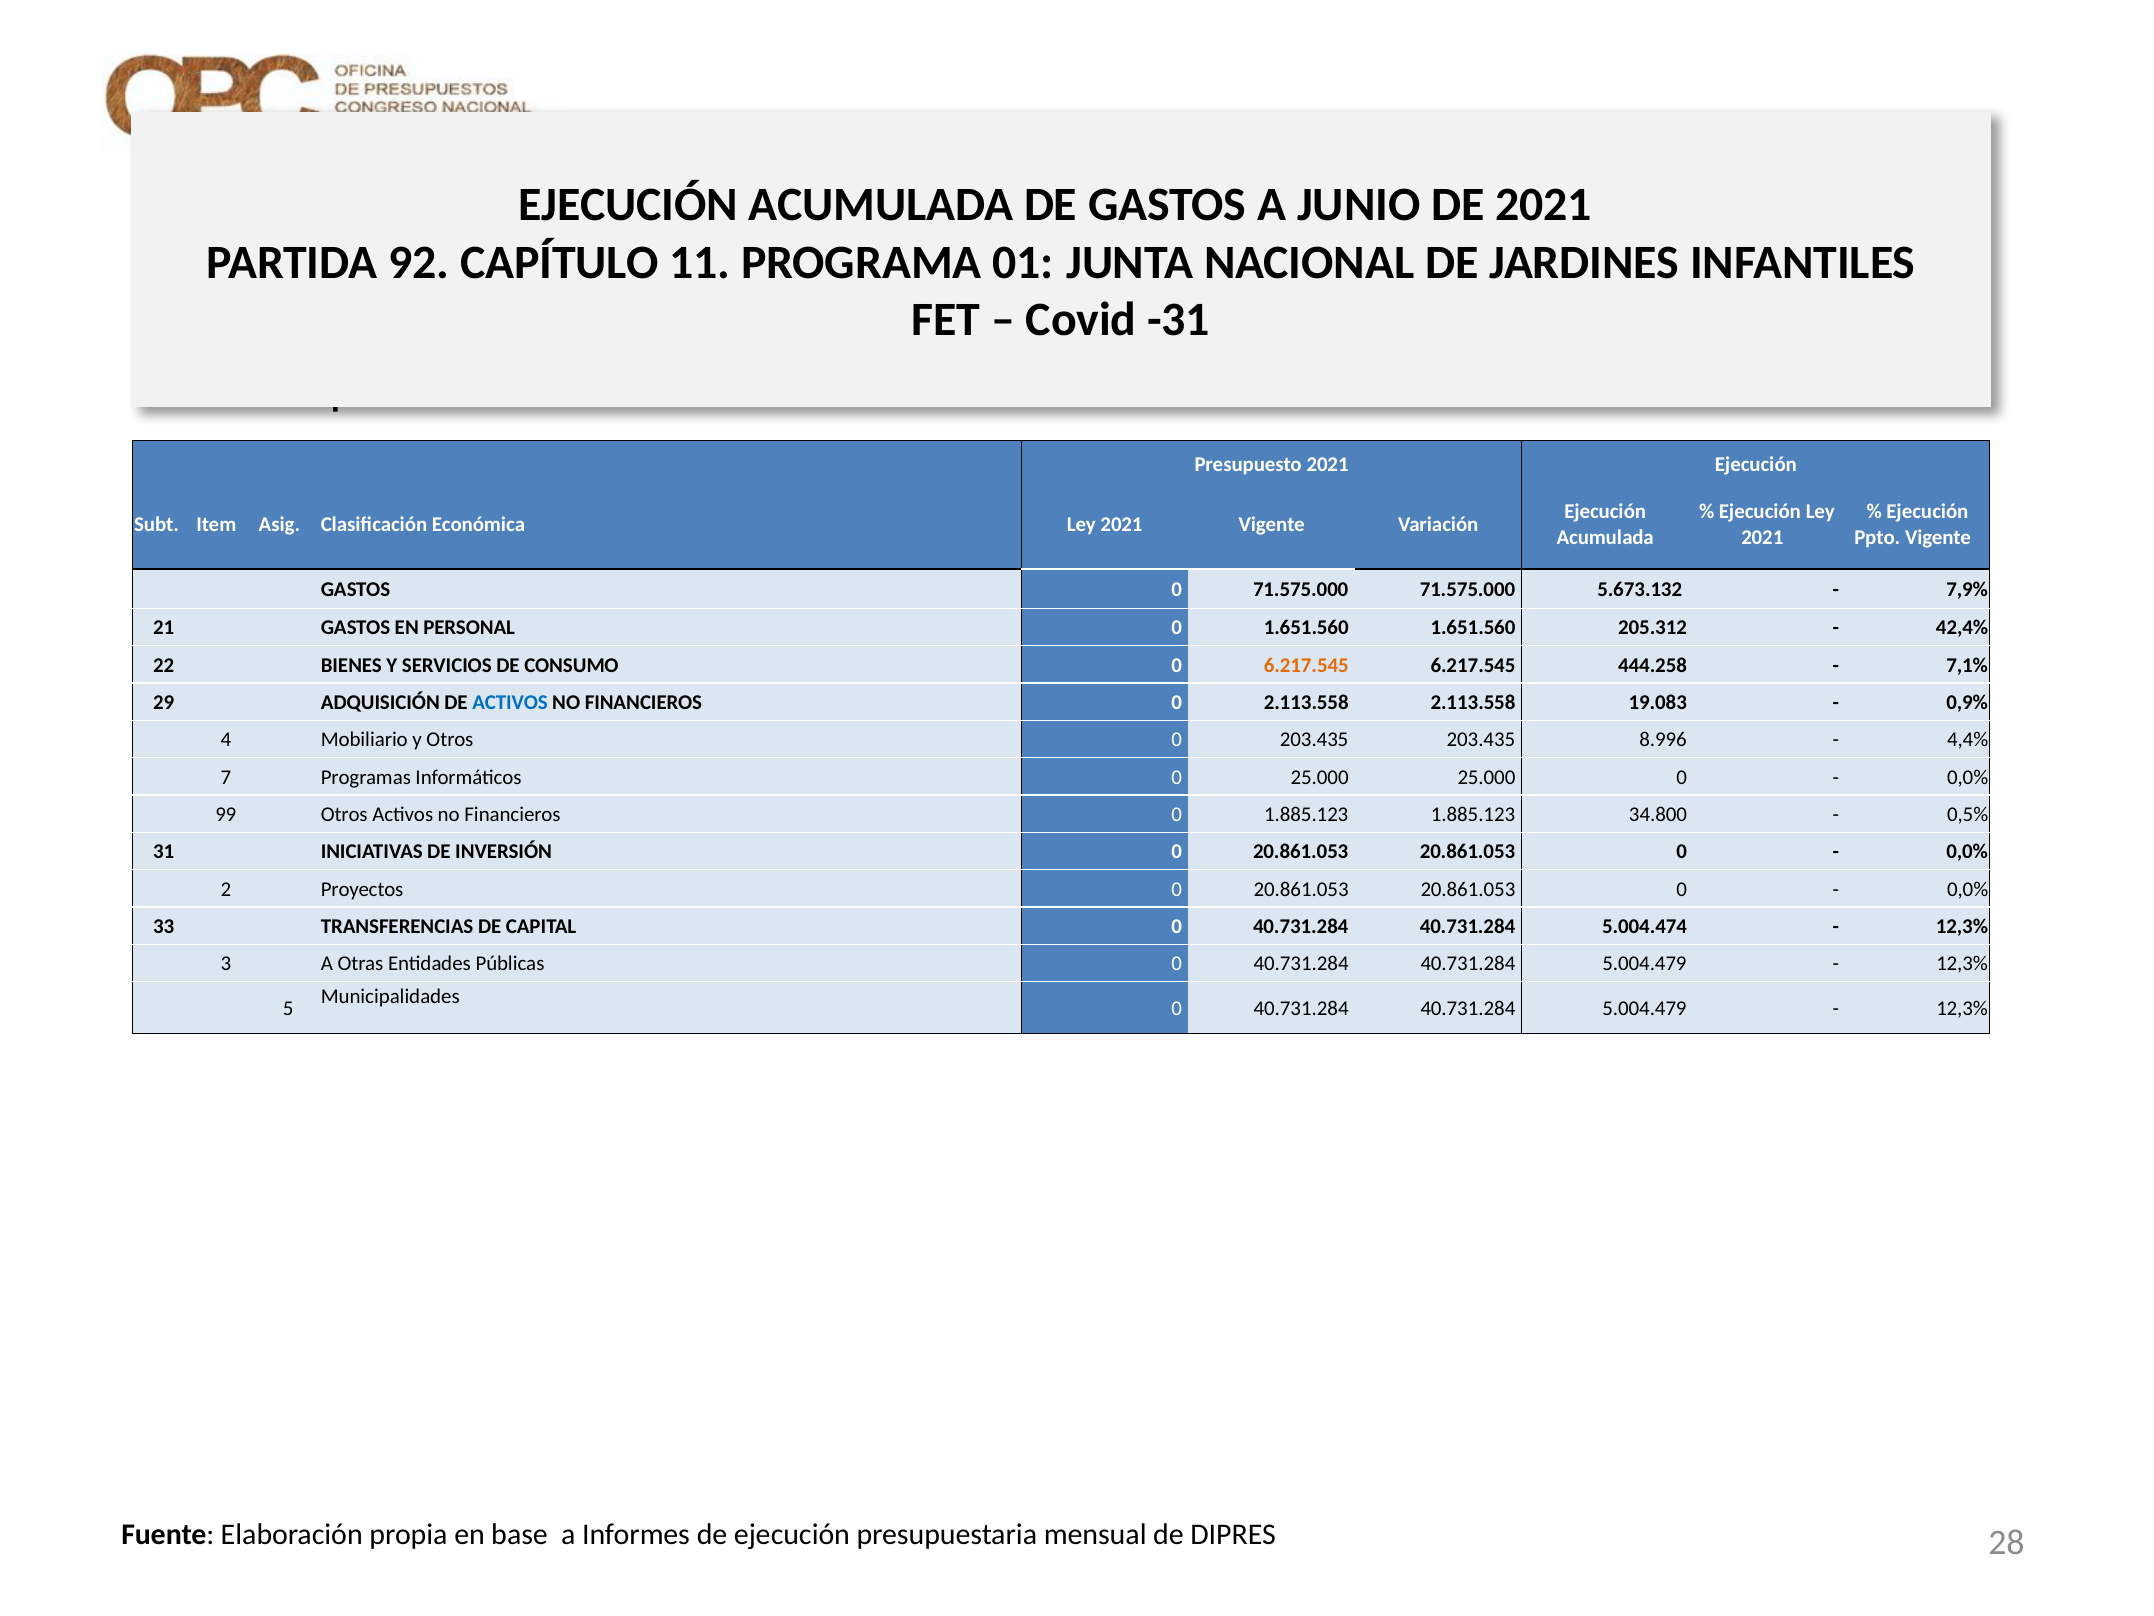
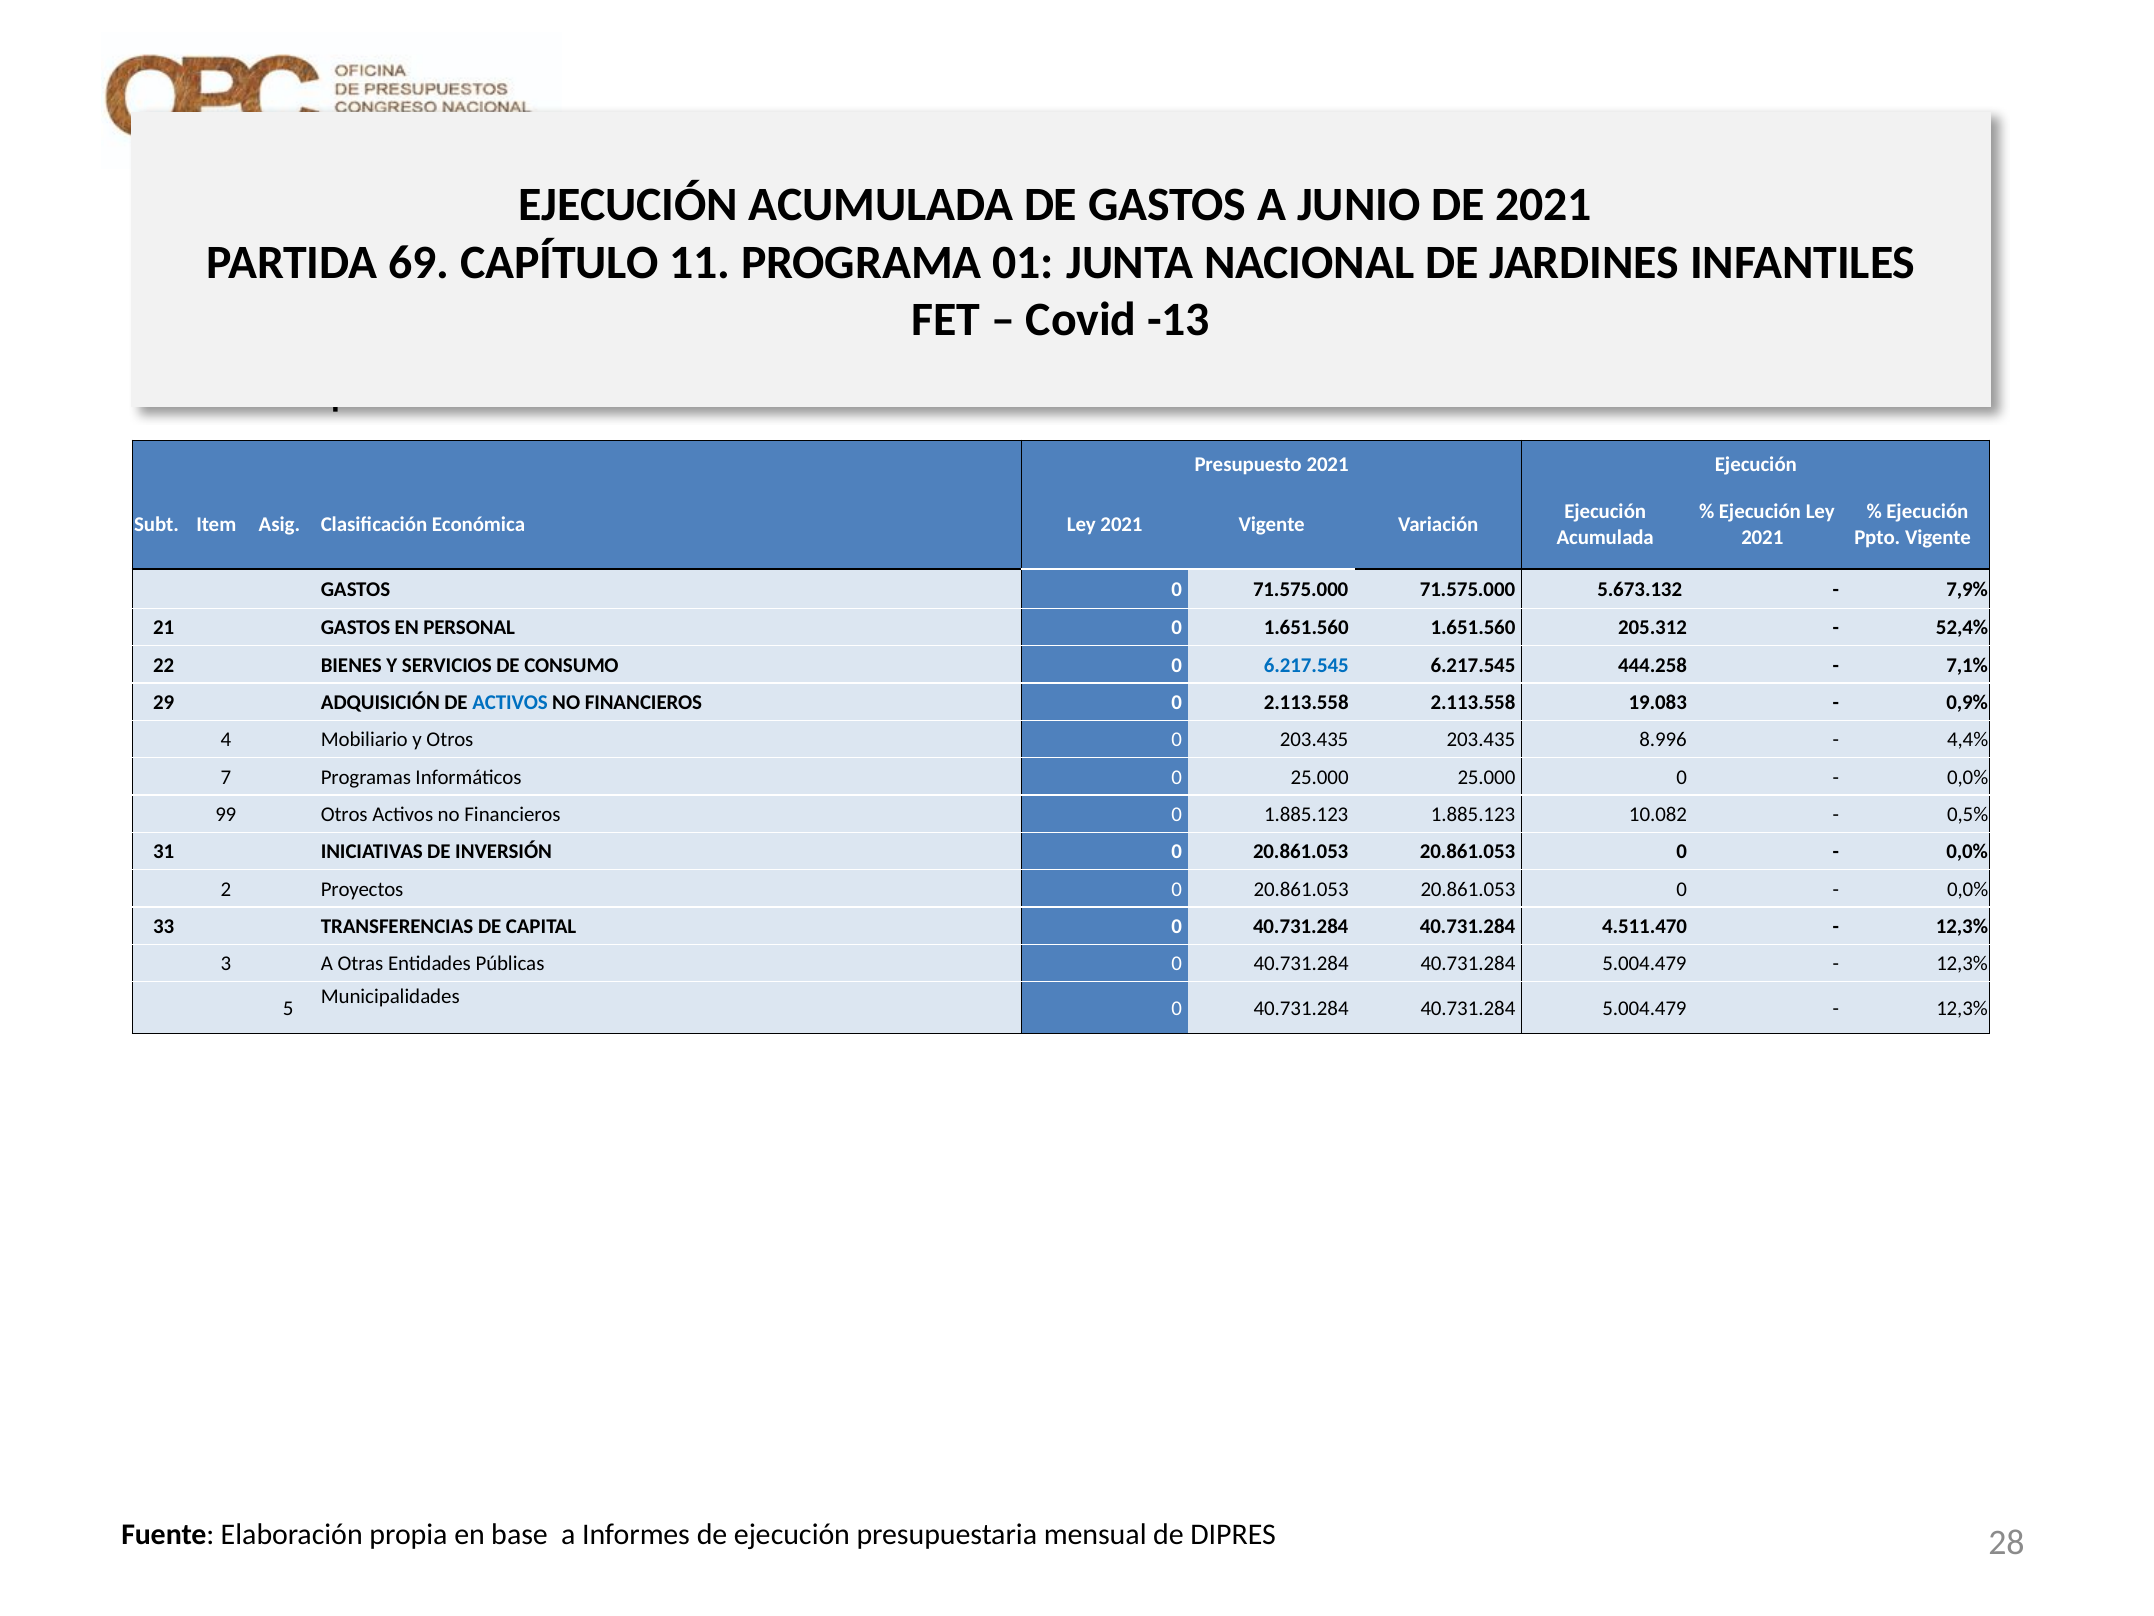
92: 92 -> 69 (419, 262)
-31: -31 -> -13 (1179, 320)
42,4%: 42,4% -> 52,4% (1962, 628)
6.217.545 colour: orange -> blue (1306, 665)
34.800: 34.800 -> 10.082 (1658, 814)
5.004.474: 5.004.474 -> 4.511.470 (1645, 926)
